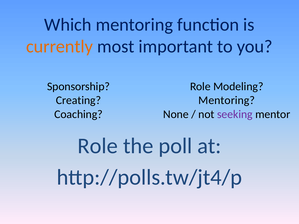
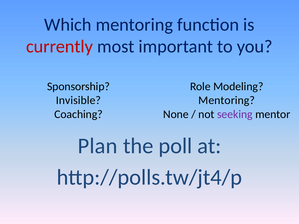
currently colour: orange -> red (60, 47)
Creating: Creating -> Invisible (78, 100)
Role: Role -> Plan (98, 146)
